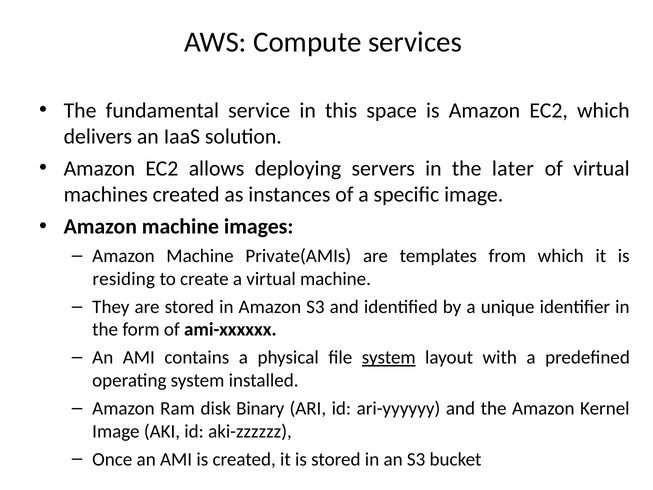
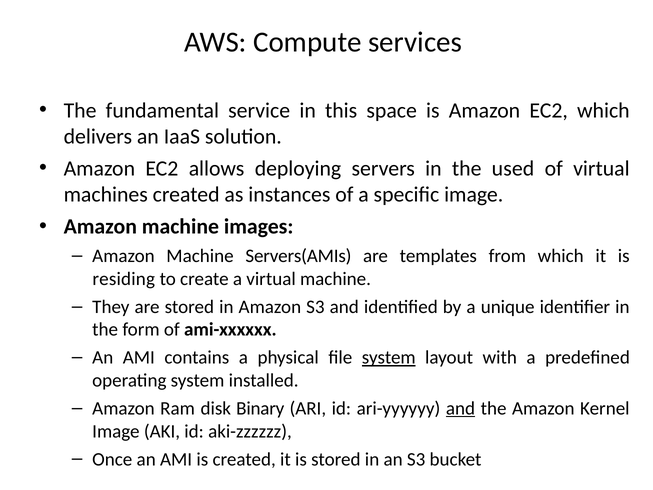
later: later -> used (513, 168)
Private(AMIs: Private(AMIs -> Servers(AMIs (298, 256)
and underline: none -> present (461, 408)
